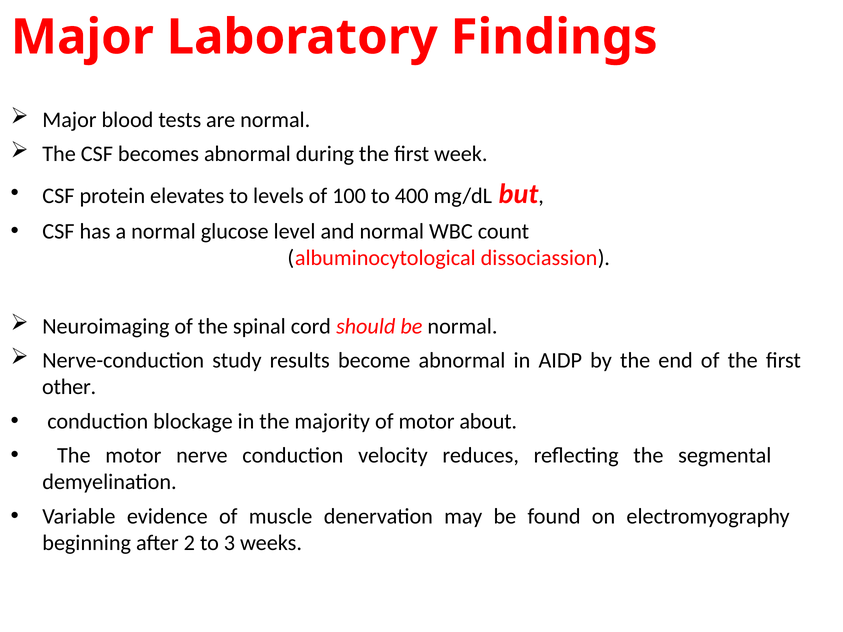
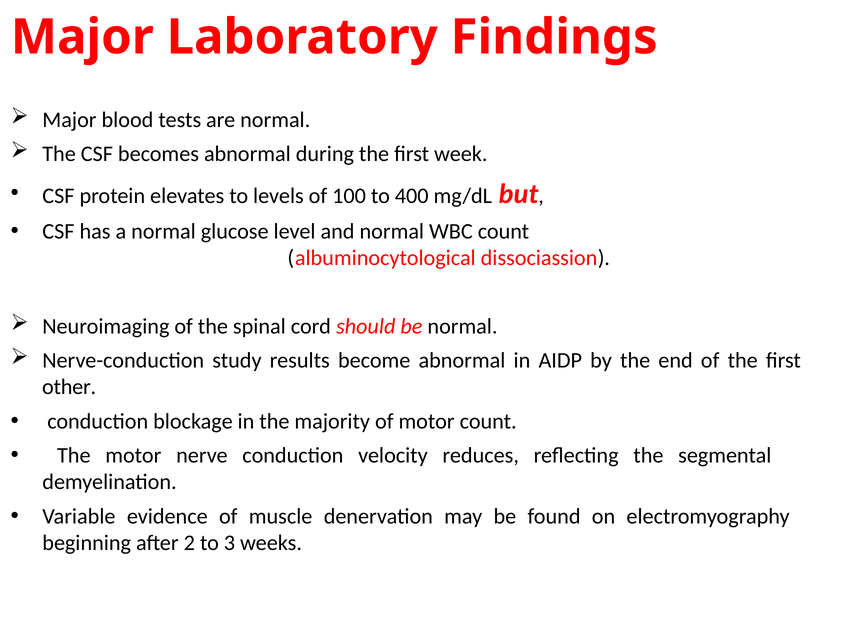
motor about: about -> count (488, 421)
